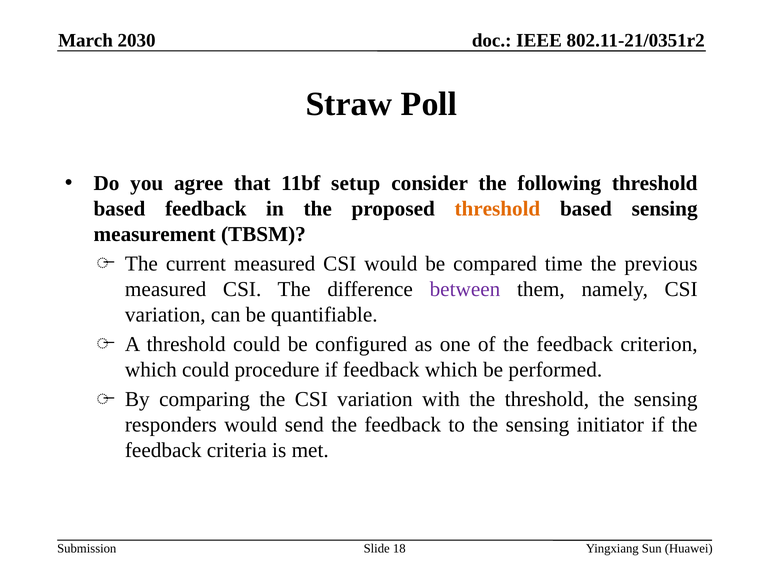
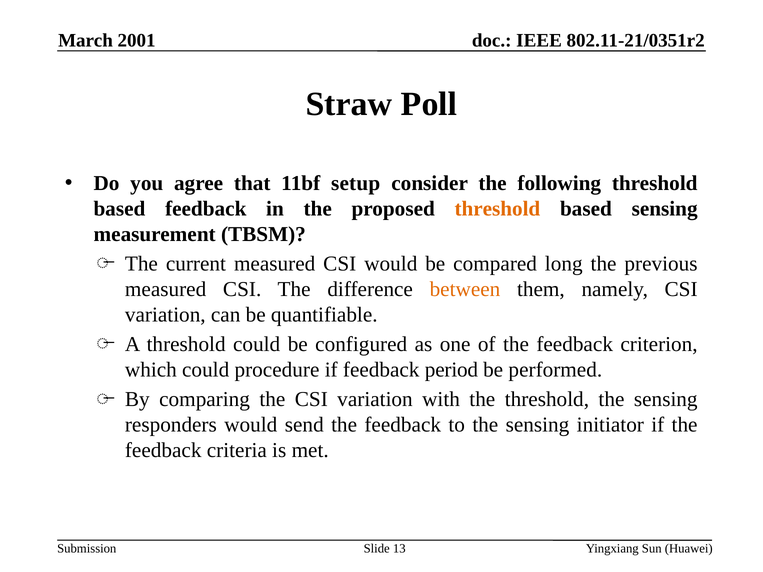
2030: 2030 -> 2001 (137, 41)
time: time -> long (564, 264)
between colour: purple -> orange (465, 289)
feedback which: which -> period (451, 370)
18: 18 -> 13 (399, 549)
